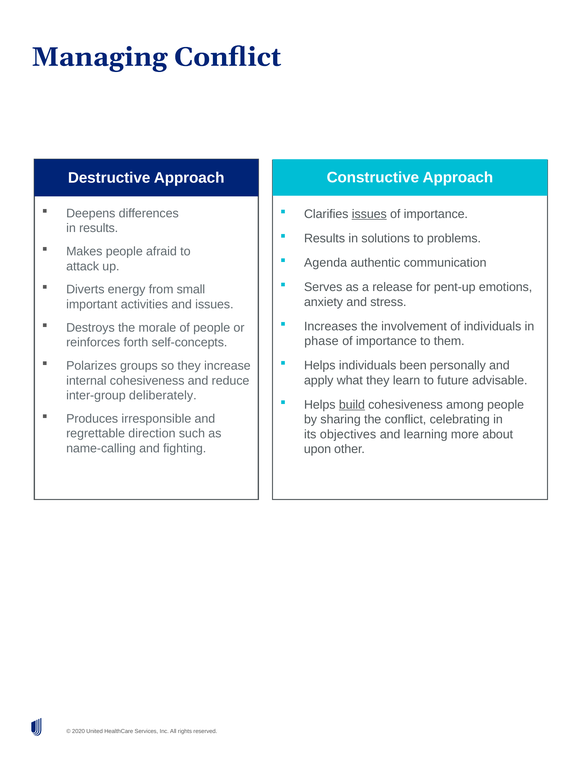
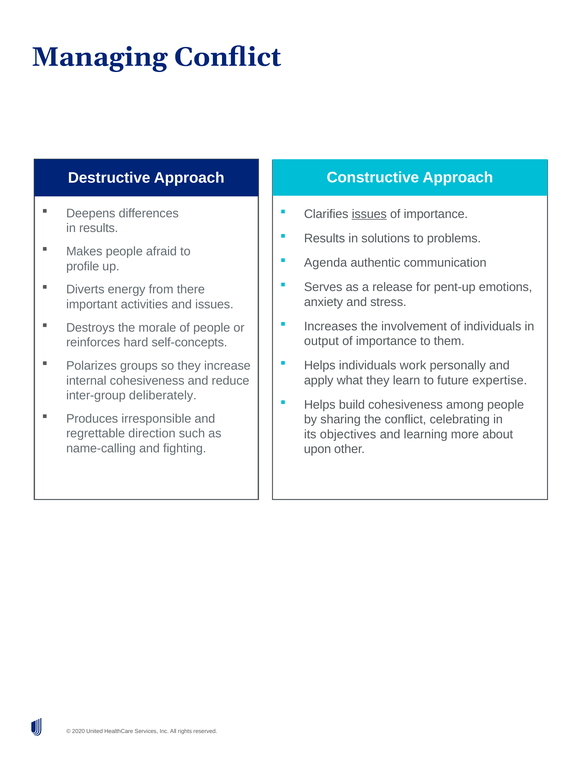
attack: attack -> profile (83, 266)
small: small -> there (191, 290)
phase: phase -> output (321, 341)
forth: forth -> hard (136, 342)
been: been -> work (413, 365)
advisable: advisable -> expertise (500, 380)
build underline: present -> none (352, 405)
